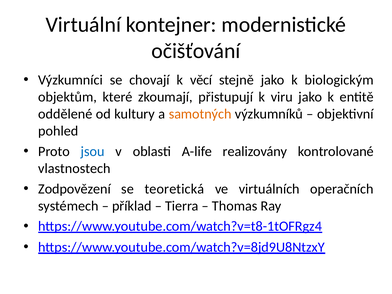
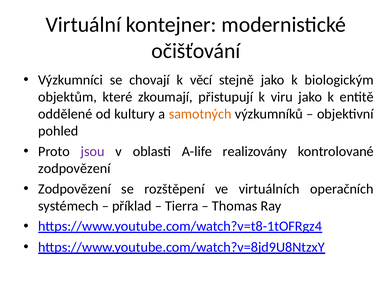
jsou colour: blue -> purple (93, 151)
vlastnostech: vlastnostech -> zodpovězení (74, 168)
teoretická: teoretická -> rozštěpení (174, 189)
